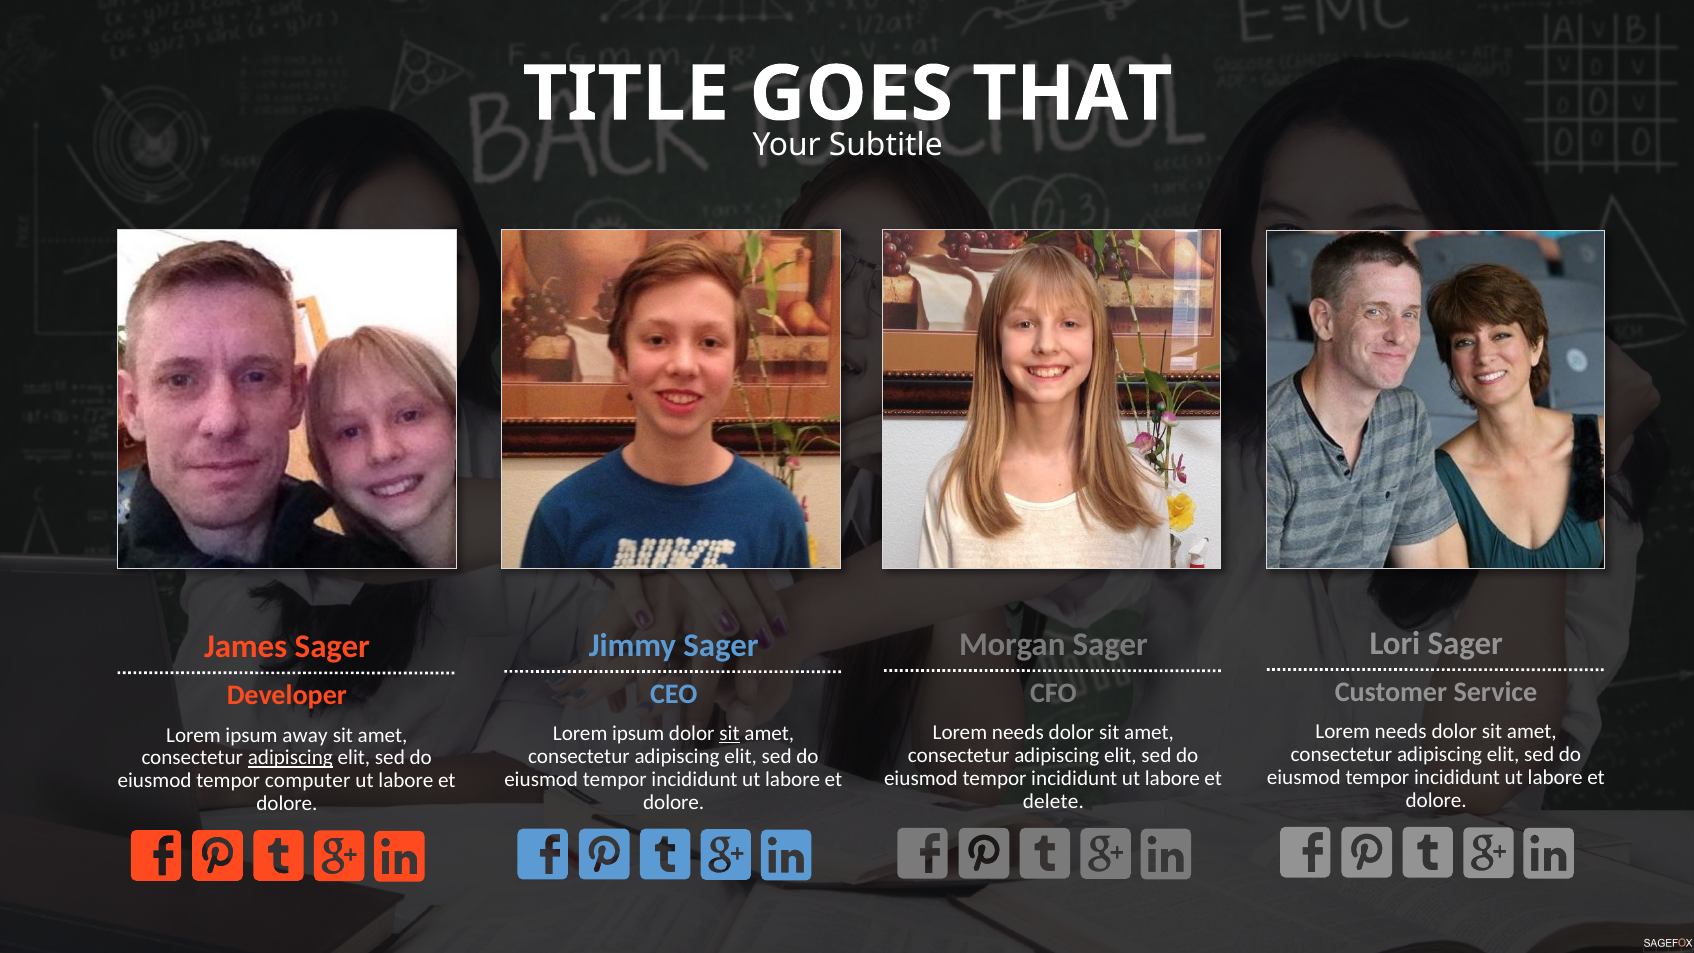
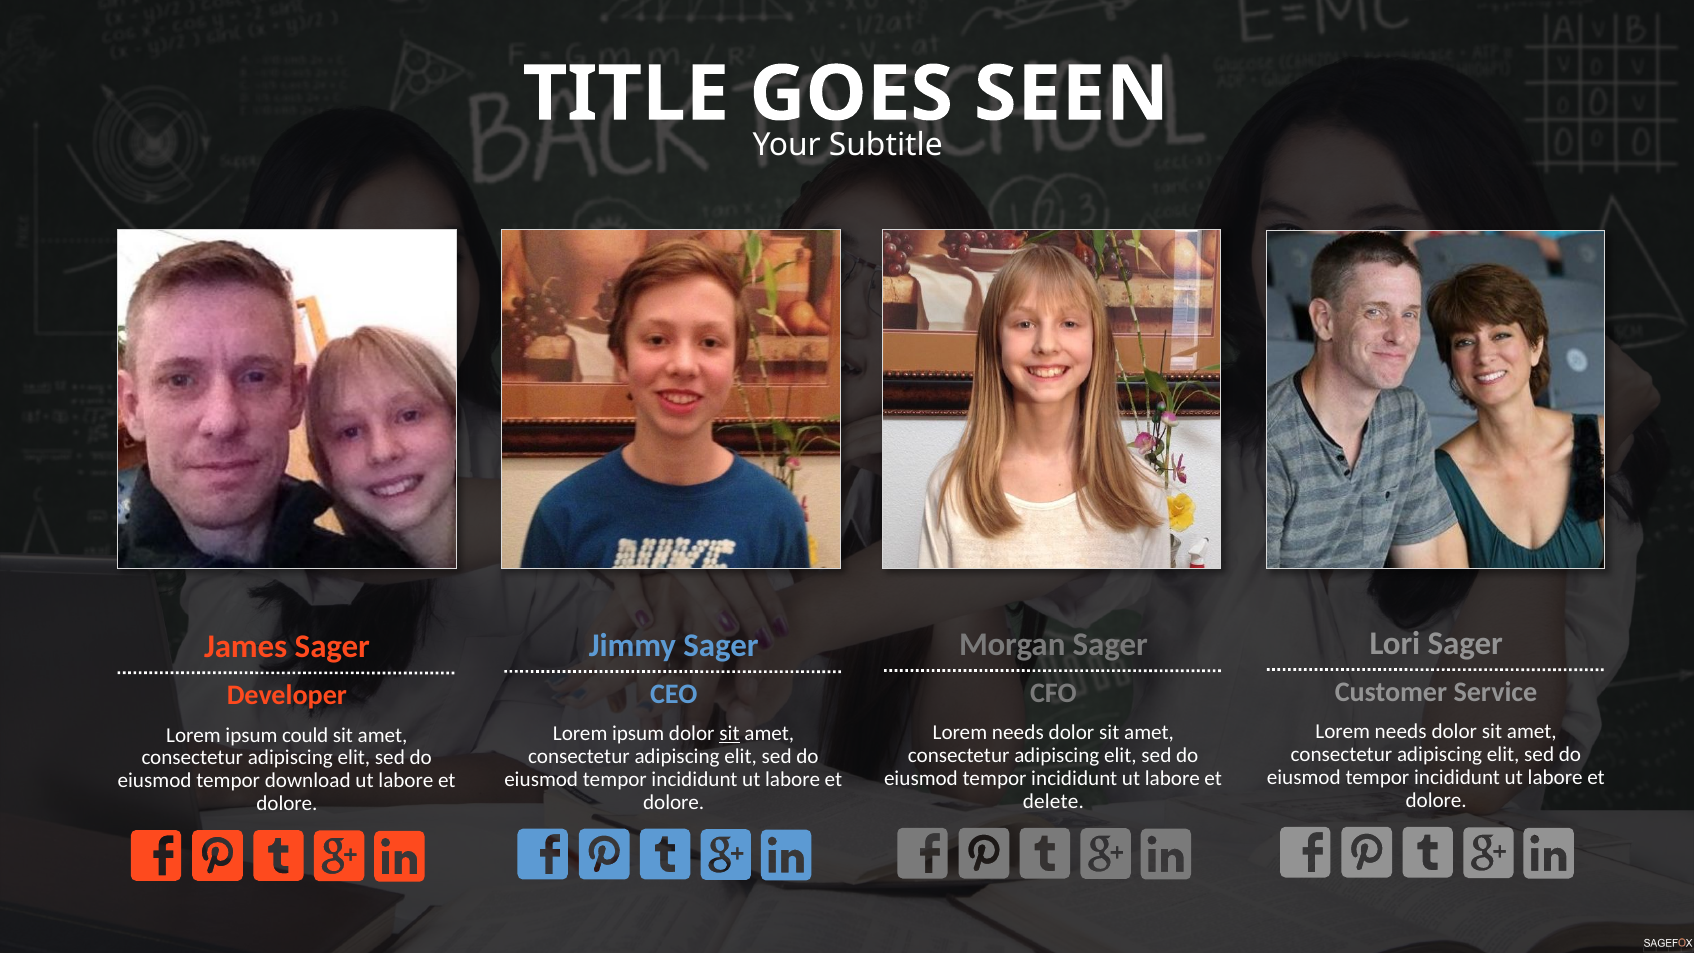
THAT: THAT -> SEEN (1071, 94)
away: away -> could (305, 735)
adipiscing underline: present -> none (290, 758)
computer: computer -> download (308, 781)
